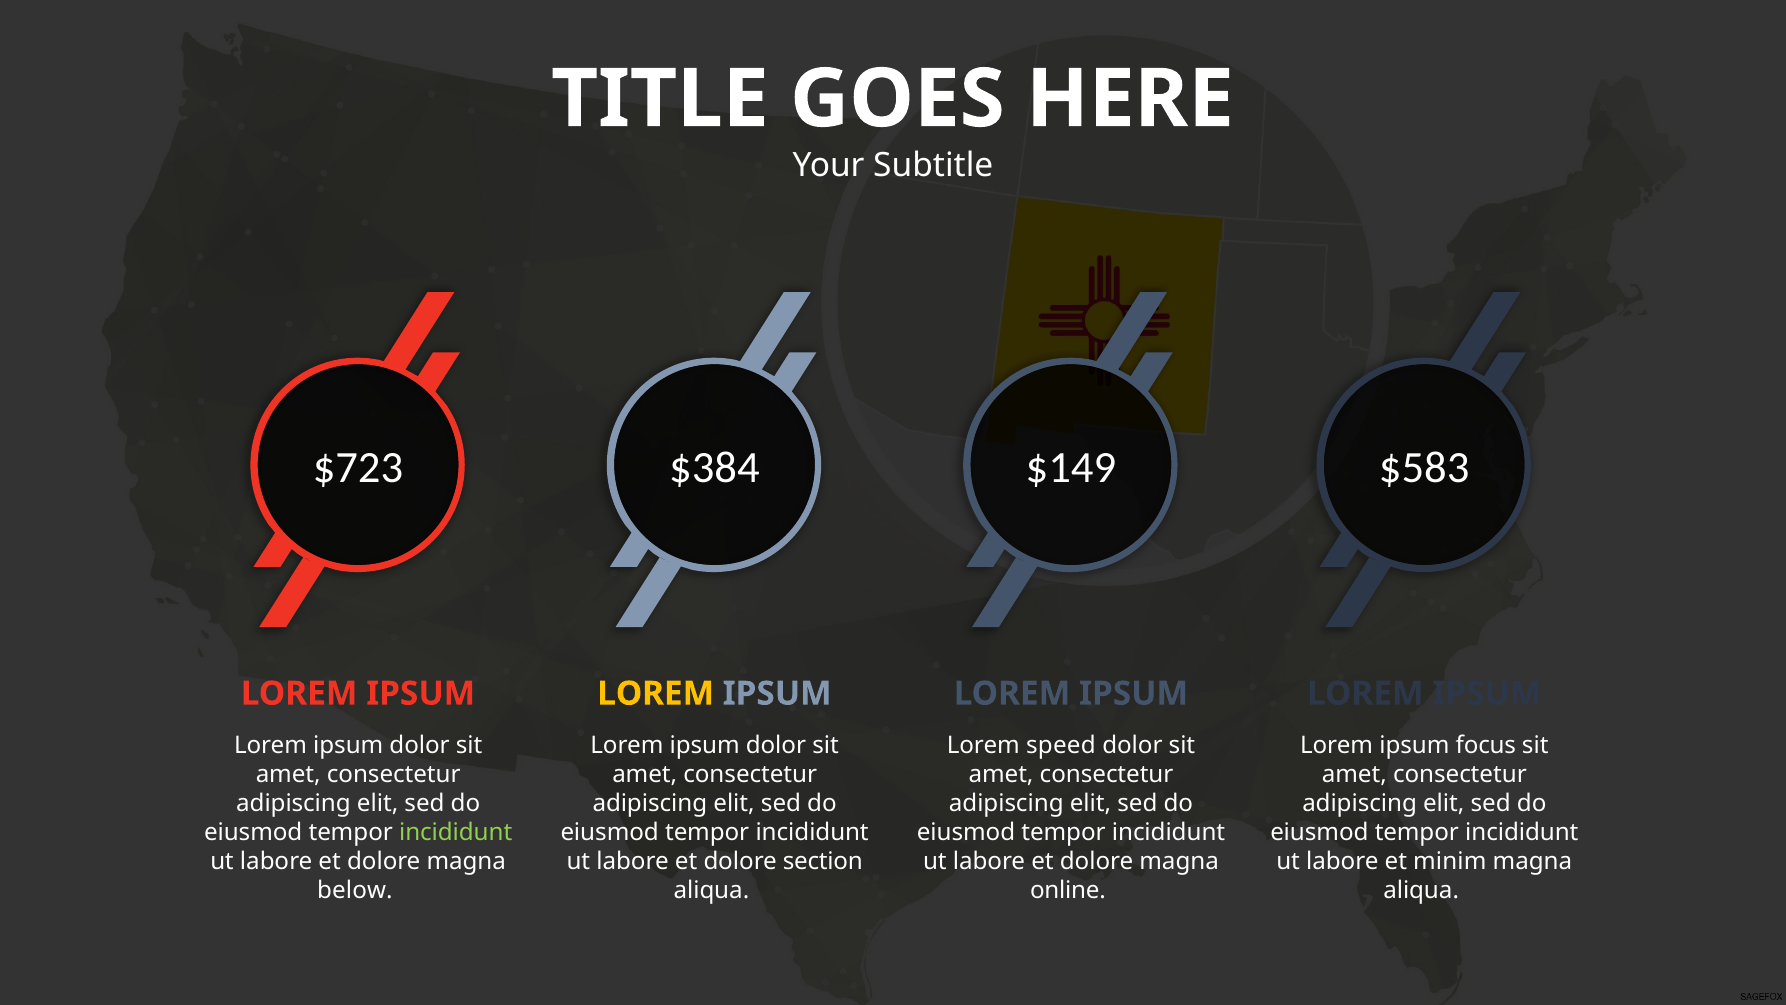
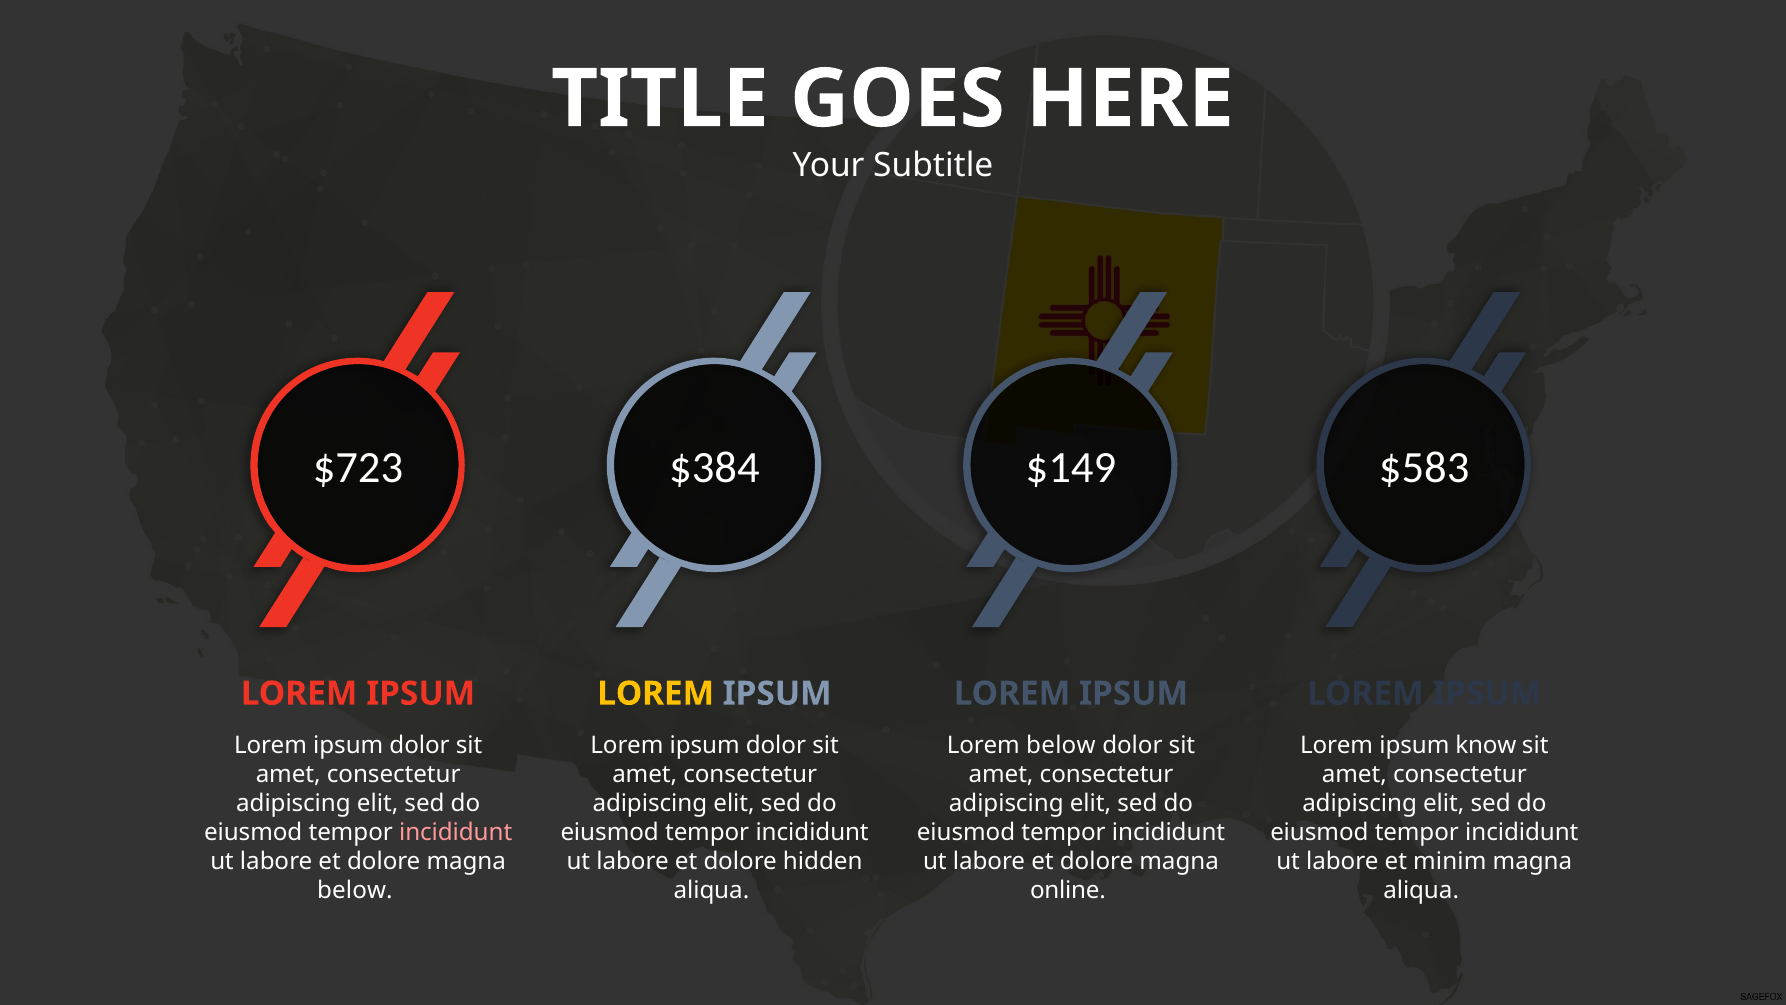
Lorem speed: speed -> below (1061, 745)
focus: focus -> know (1486, 745)
incididunt colour: light green -> pink (456, 832)
section: section -> hidden (823, 861)
